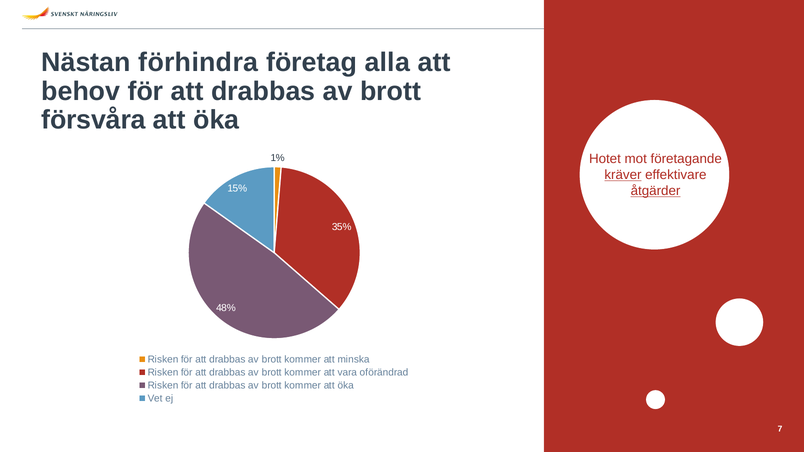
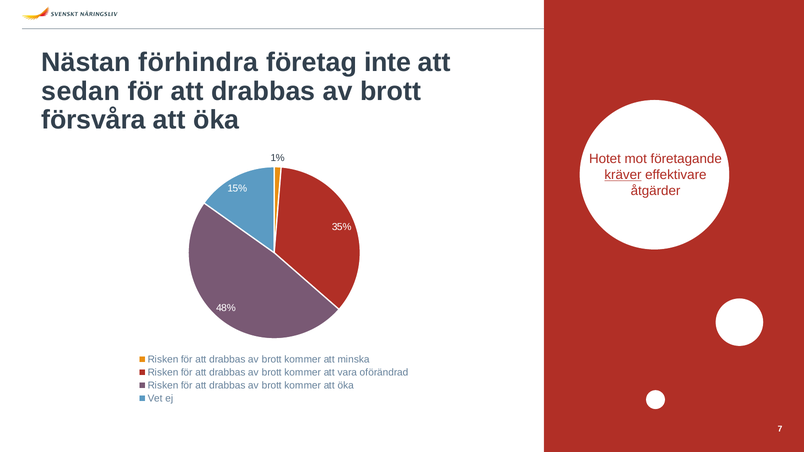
alla: alla -> inte (388, 62)
behov: behov -> sedan (81, 91)
åtgärder underline: present -> none (656, 191)
